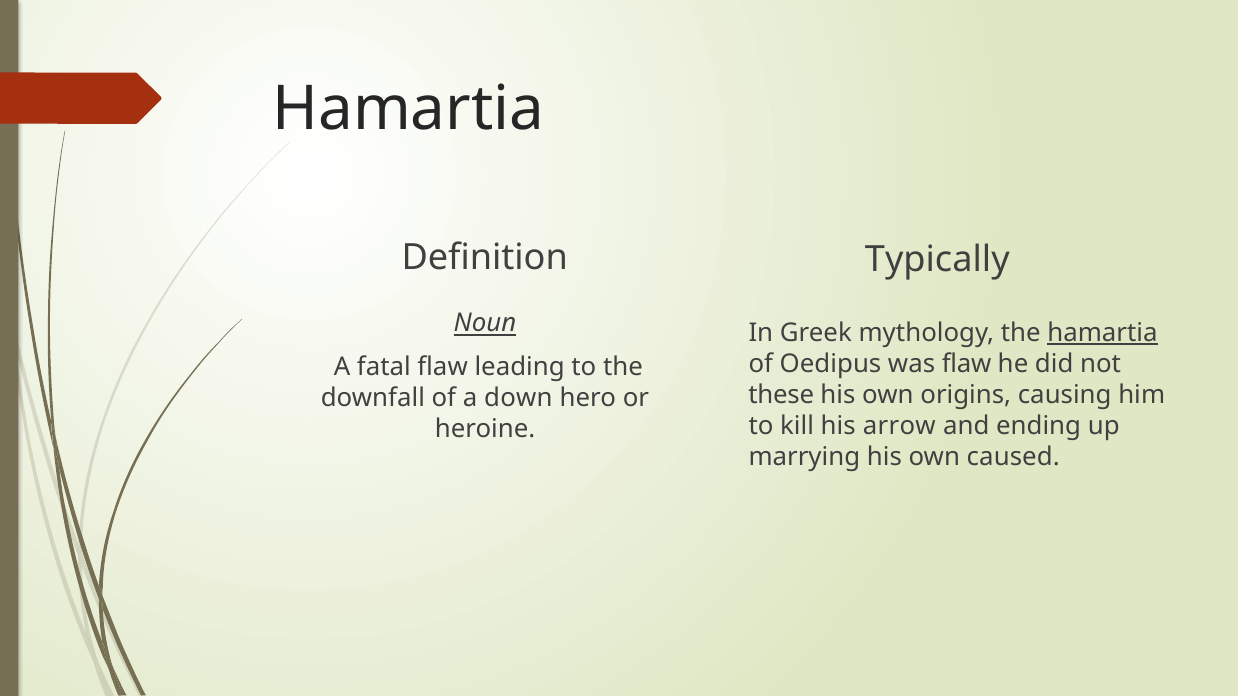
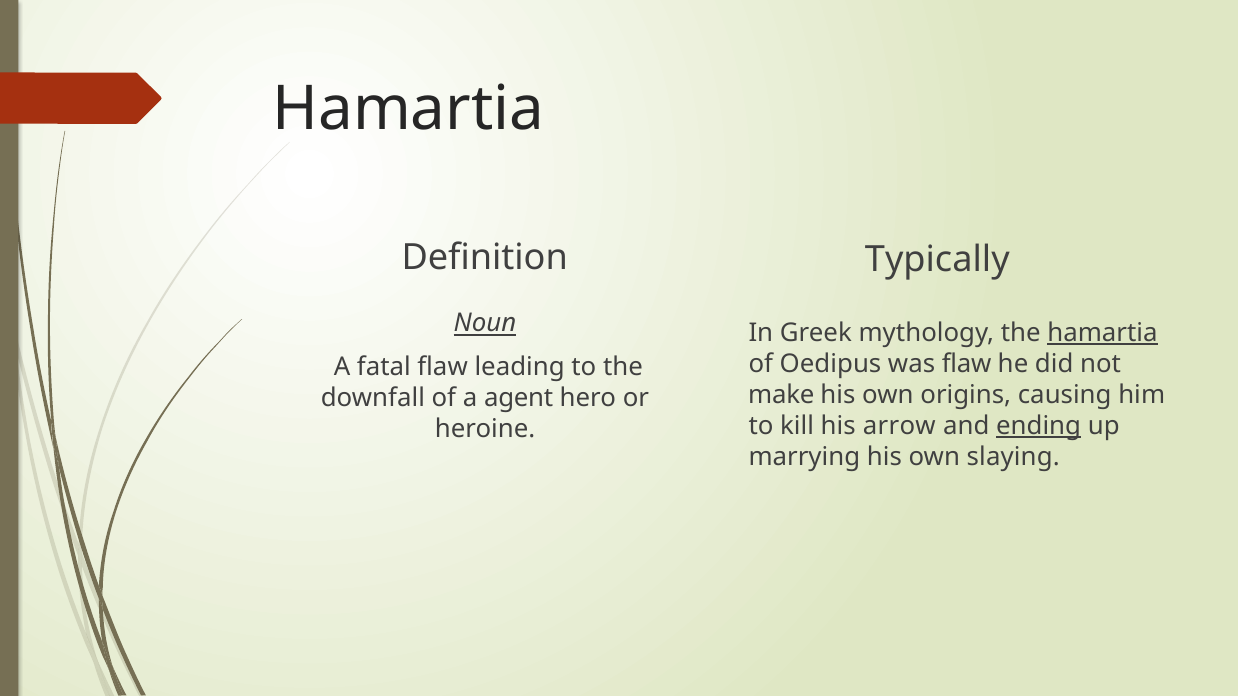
these: these -> make (781, 395)
down: down -> agent (519, 398)
ending underline: none -> present (1039, 426)
caused: caused -> slaying (1013, 457)
